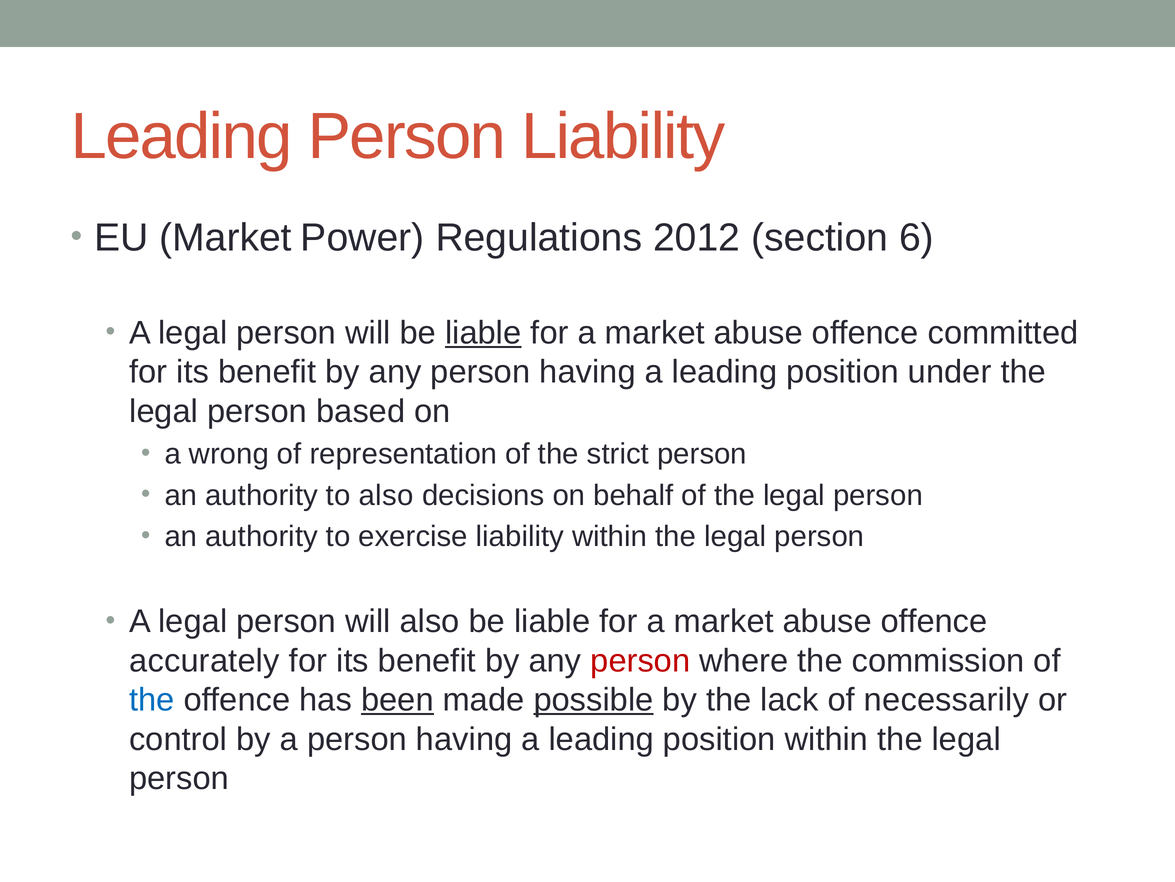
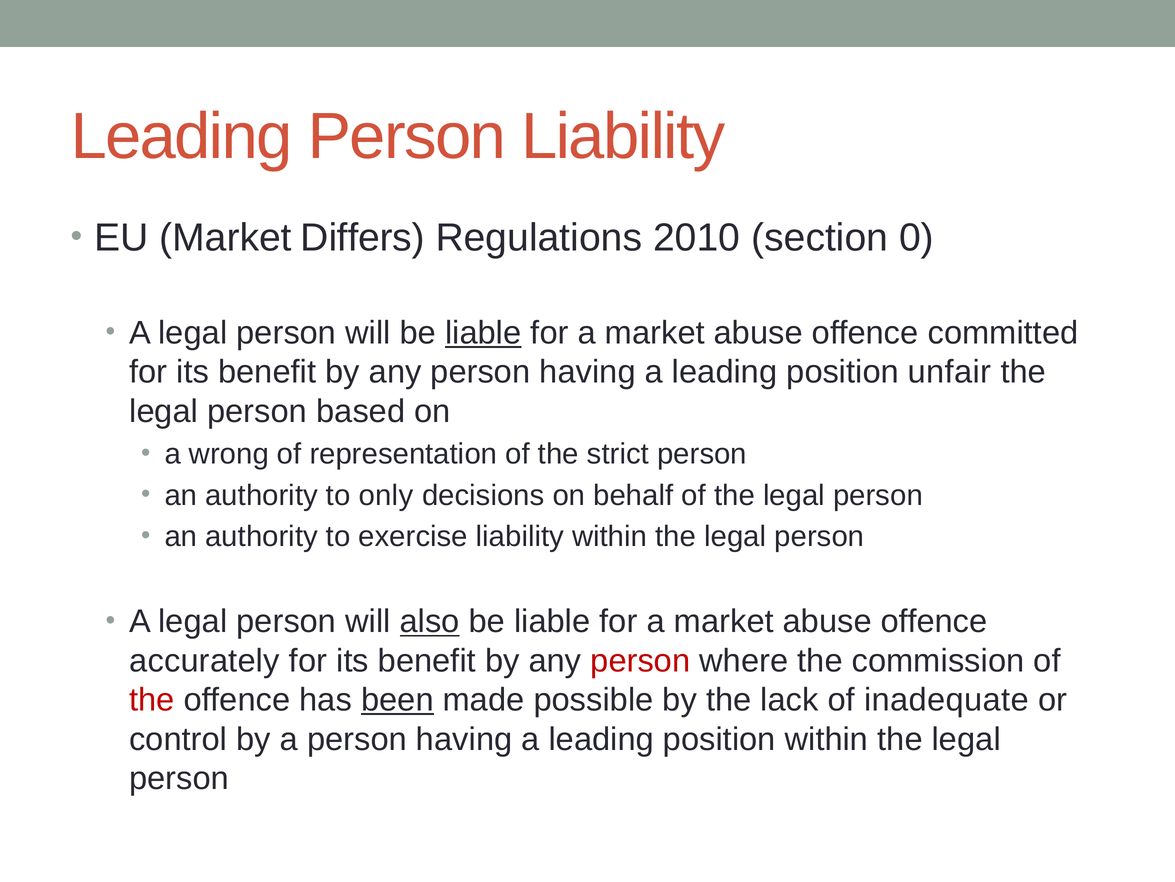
Power: Power -> Differs (363, 238)
2012: 2012 -> 2010 (697, 238)
6: 6 -> 0 (917, 238)
under: under -> unfair (950, 372)
to also: also -> only (386, 495)
also underline: none -> present (430, 621)
the colour: blue -> red (152, 700)
possible underline: present -> none (593, 700)
necessarily: necessarily -> inadequate (946, 700)
